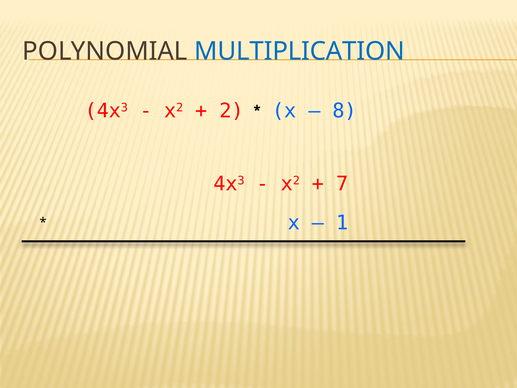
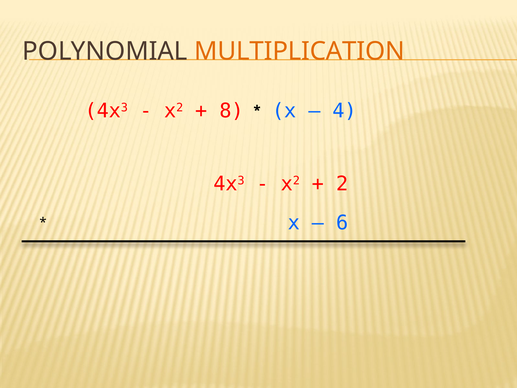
MULTIPLICATION colour: blue -> orange (300, 51)
2: 2 -> 8 (231, 111)
8: 8 -> 4 (345, 111)
7: 7 -> 2 (342, 184)
1: 1 -> 6 (342, 223)
